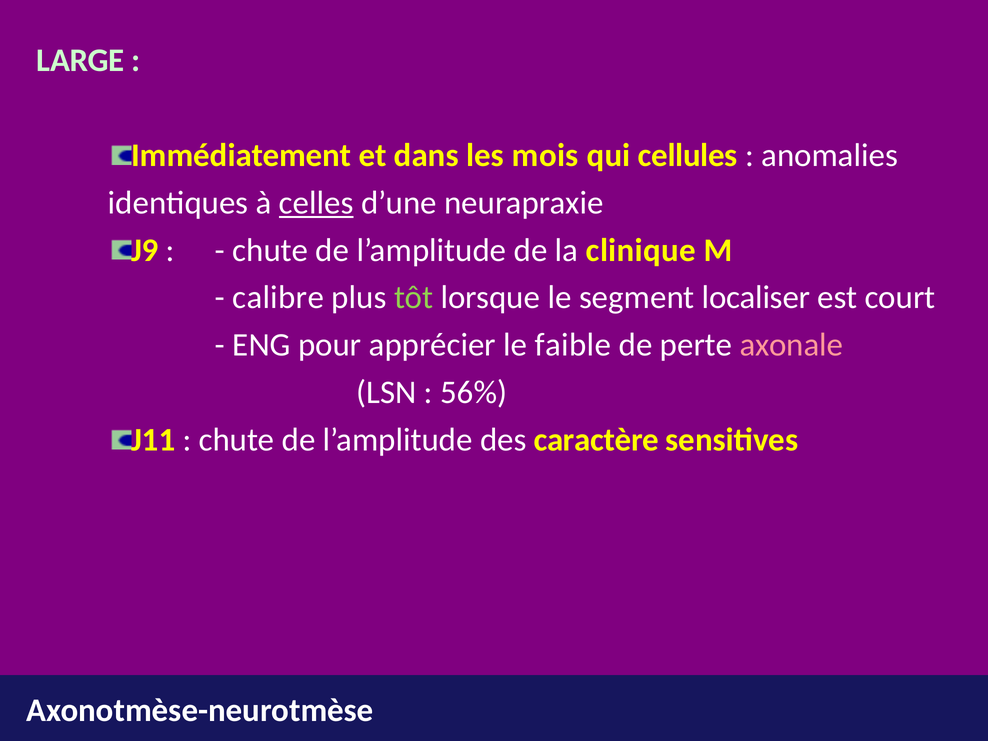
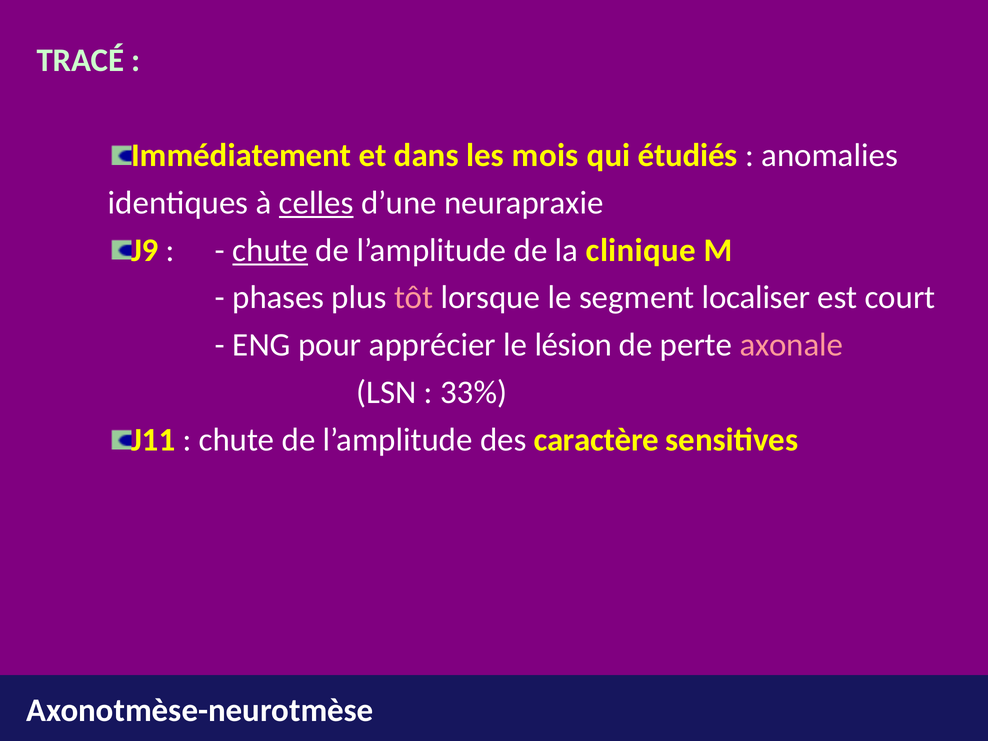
LARGE: LARGE -> TRACÉ (80, 61)
cellules: cellules -> étudiés (688, 155)
chute underline: none -> present (270, 250)
calibre: calibre -> phases (278, 298)
tôt colour: light green -> pink (414, 298)
faible: faible -> lésion (573, 345)
56%: 56% -> 33% (474, 392)
